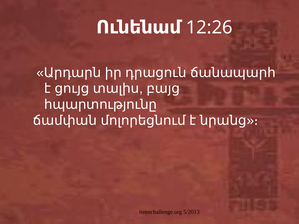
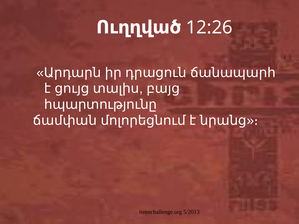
Ունենամ: Ունենամ -> Ուղղված (139, 27)
